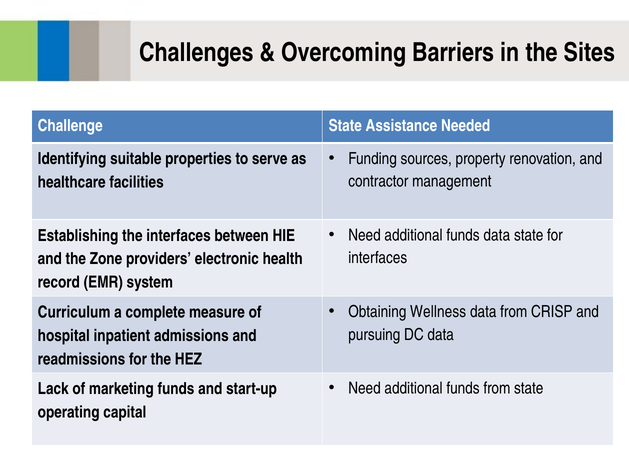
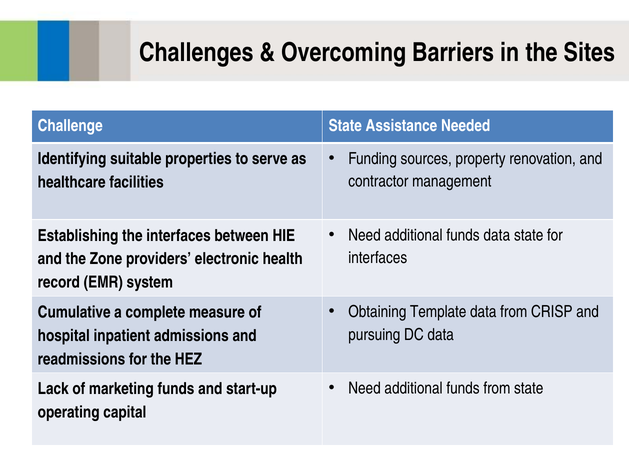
Wellness: Wellness -> Template (438, 312)
Curriculum: Curriculum -> Cumulative (74, 313)
